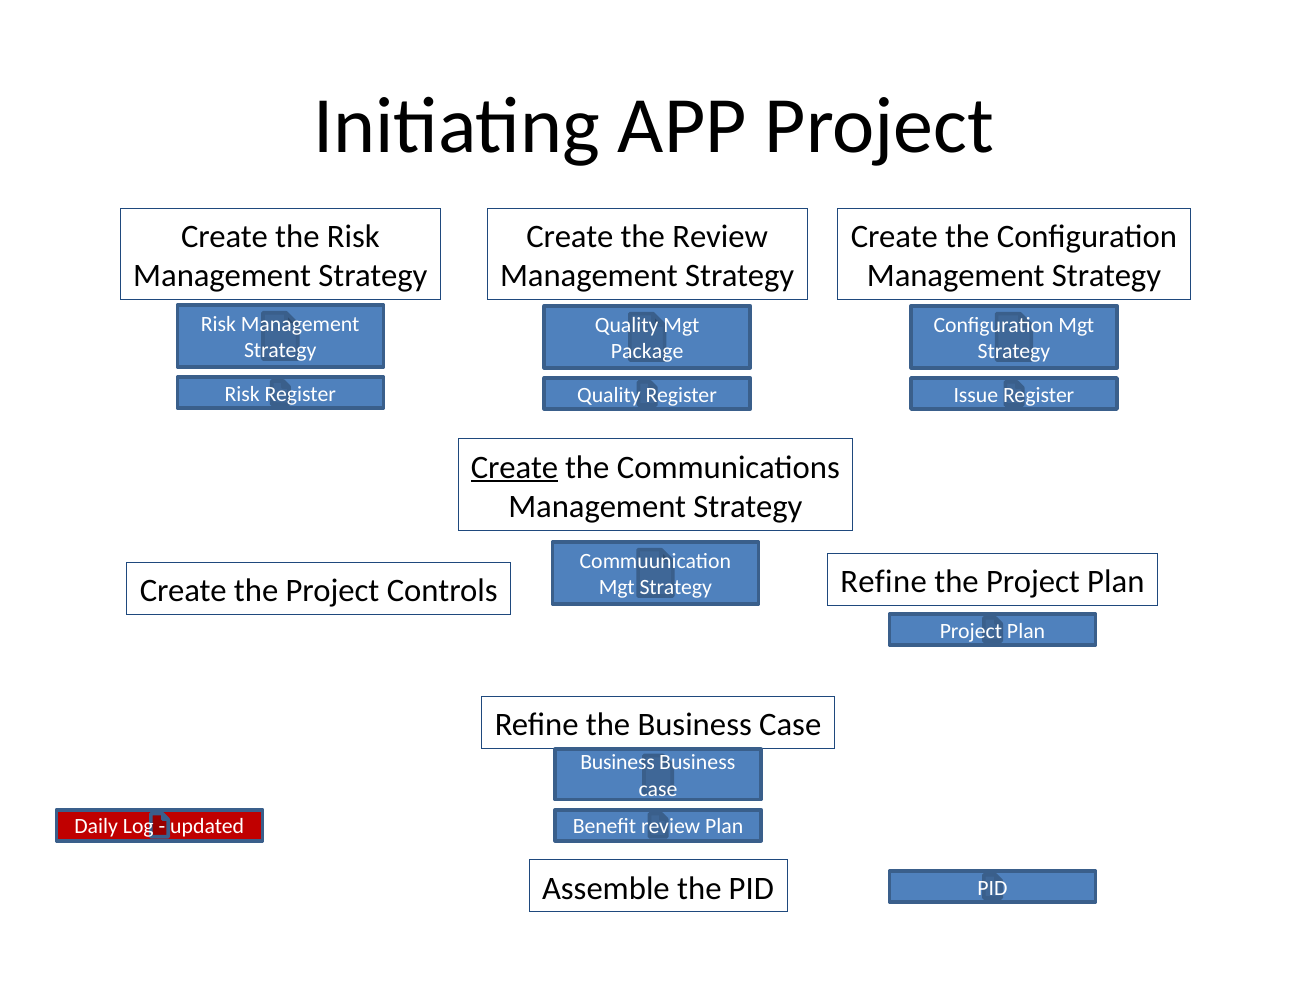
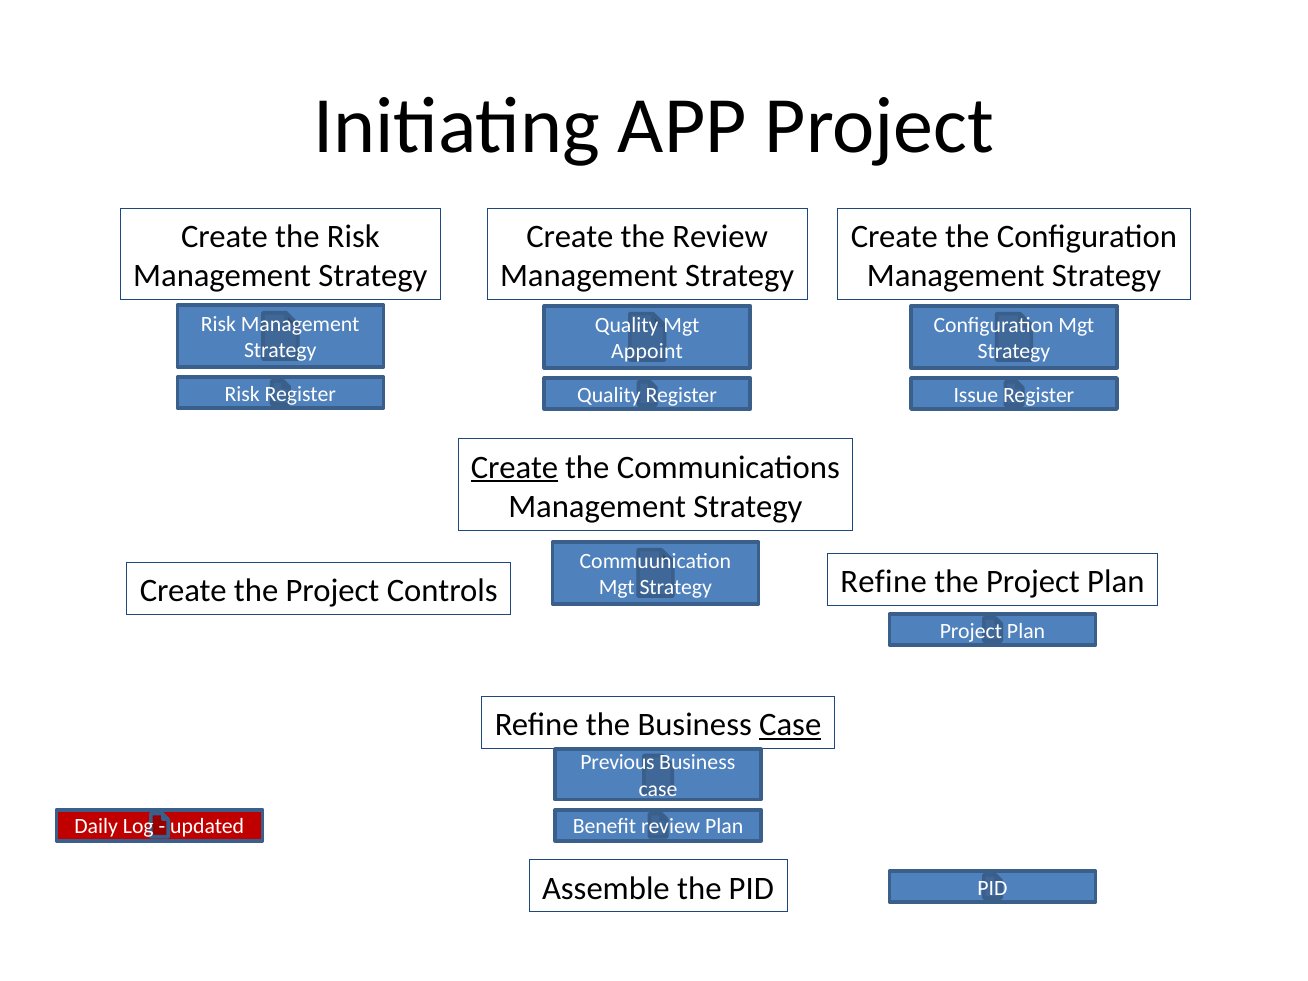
Package: Package -> Appoint (647, 351)
Case underline: none -> present (790, 725)
Business: Business -> Previous (618, 763)
